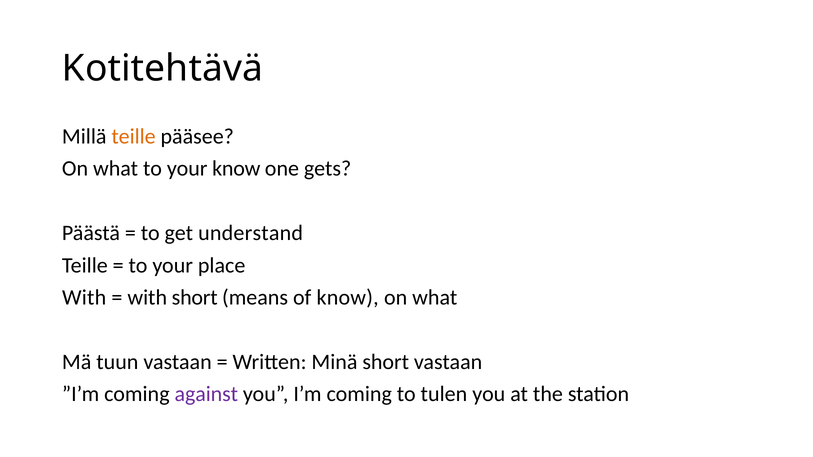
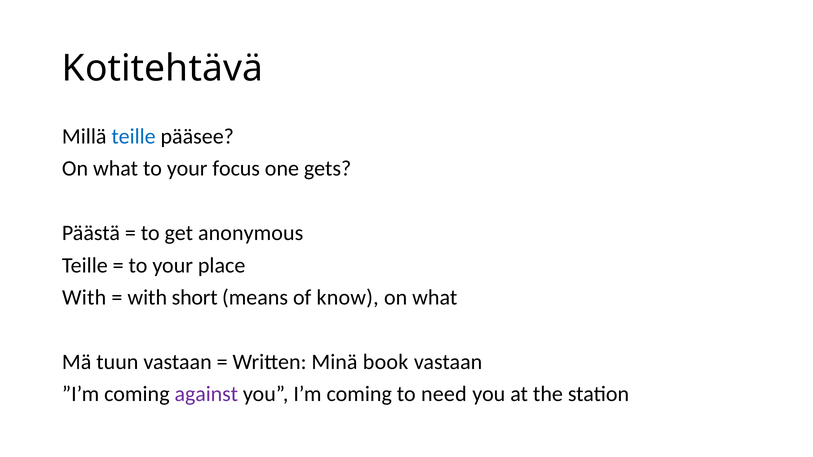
teille colour: orange -> blue (134, 137)
your know: know -> focus (236, 169)
understand: understand -> anonymous (251, 233)
Minä short: short -> book (386, 362)
tulen: tulen -> need (444, 394)
